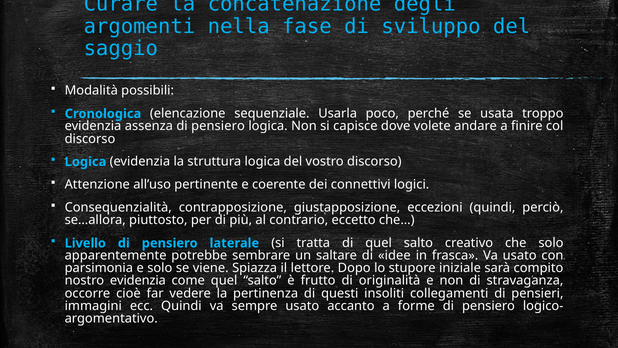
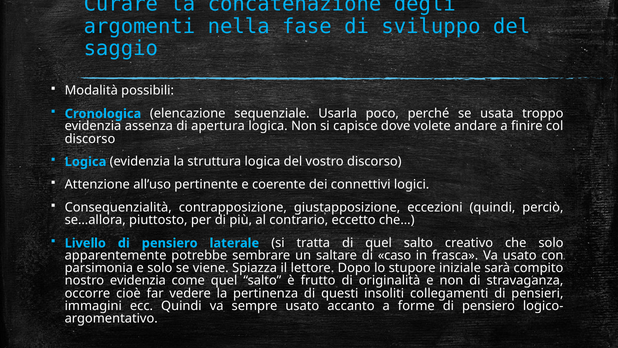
assenza di pensiero: pensiero -> apertura (218, 126)
idee: idee -> caso (394, 255)
